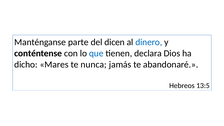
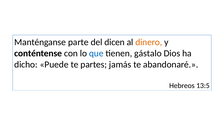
dinero colour: blue -> orange (149, 42)
declara: declara -> gástalo (148, 53)
Mares: Mares -> Puede (54, 64)
nunca: nunca -> partes (94, 64)
